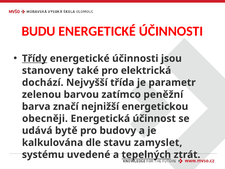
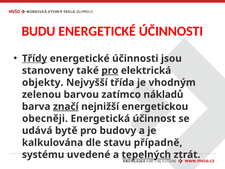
pro underline: none -> present (110, 70)
dochází: dochází -> objekty (43, 82)
parametr: parametr -> vhodným (172, 82)
peněžní: peněžní -> nákladů (163, 94)
značí underline: none -> present (66, 106)
zamyslet: zamyslet -> případně (158, 142)
